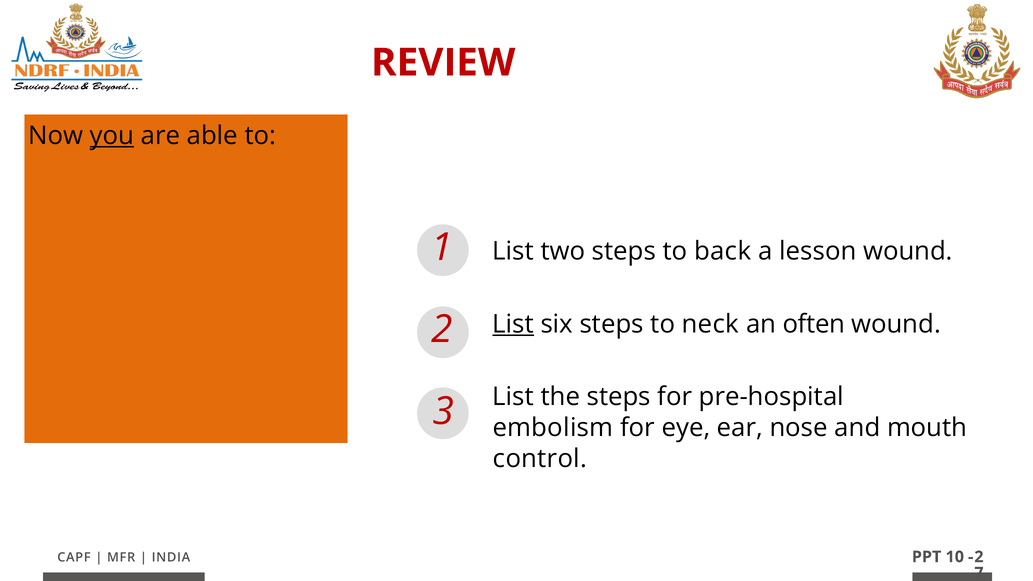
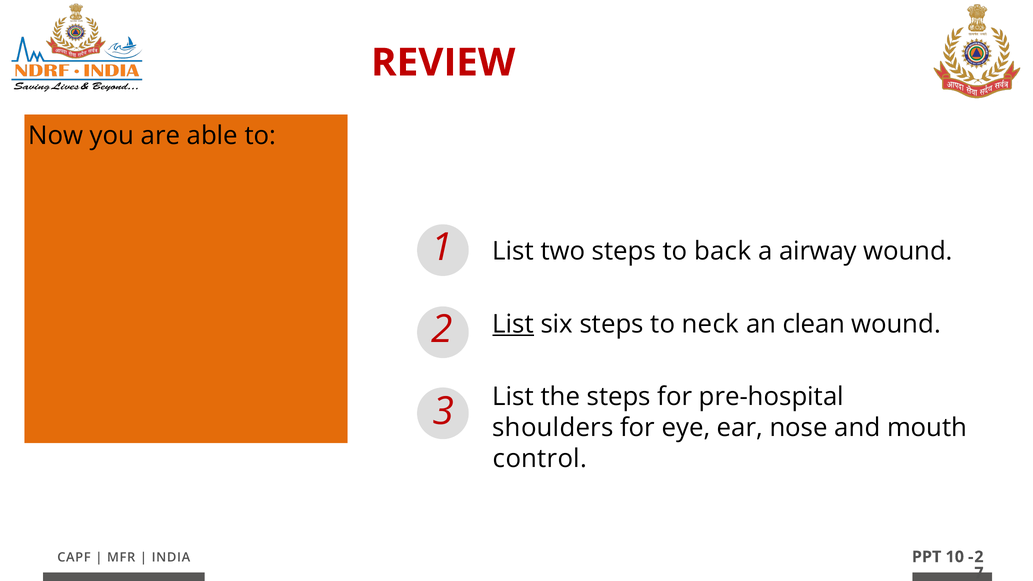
you underline: present -> none (112, 136)
lesson: lesson -> airway (818, 251)
often: often -> clean (814, 324)
embolism: embolism -> shoulders (553, 428)
